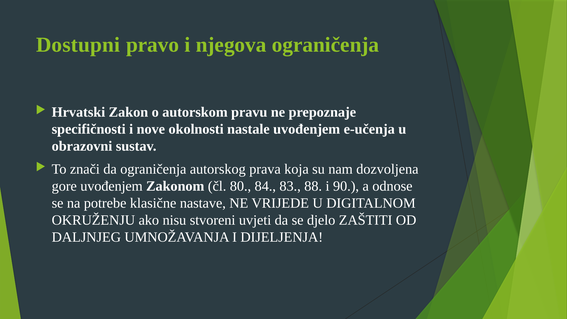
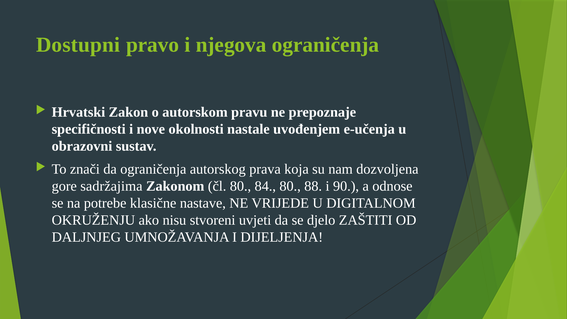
gore uvođenjem: uvođenjem -> sadržajima (111, 186)
84 83: 83 -> 80 (290, 186)
